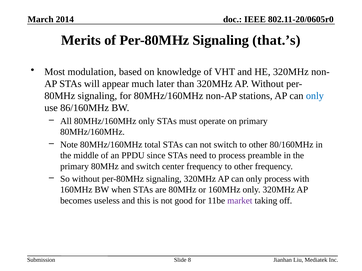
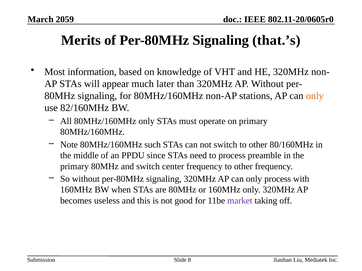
2014: 2014 -> 2059 (65, 19)
modulation: modulation -> information (92, 72)
only colour: blue -> orange (315, 96)
86/160MHz: 86/160MHz -> 82/160MHz (85, 108)
total: total -> such (153, 145)
